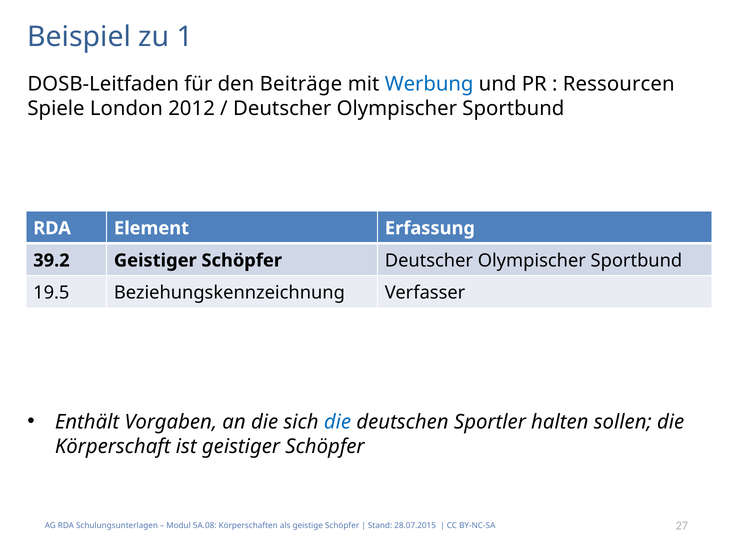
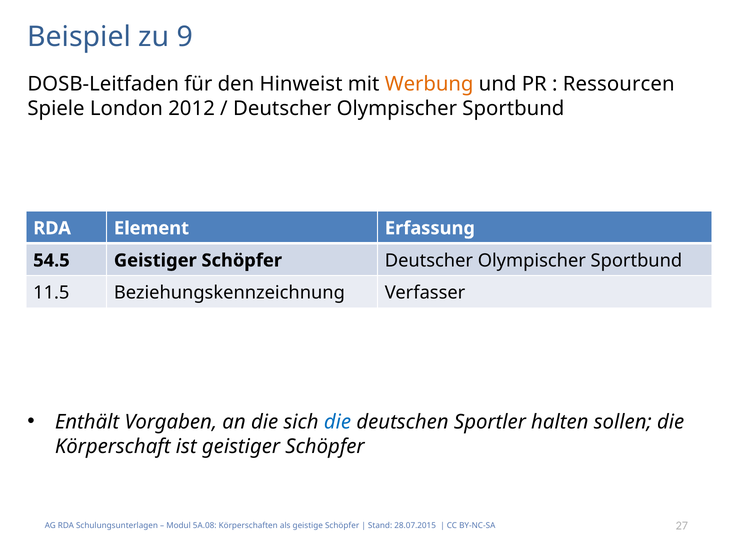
1: 1 -> 9 (185, 37)
Beiträge: Beiträge -> Hinweist (301, 84)
Werbung colour: blue -> orange (429, 84)
39.2: 39.2 -> 54.5 (51, 260)
19.5: 19.5 -> 11.5 (51, 293)
